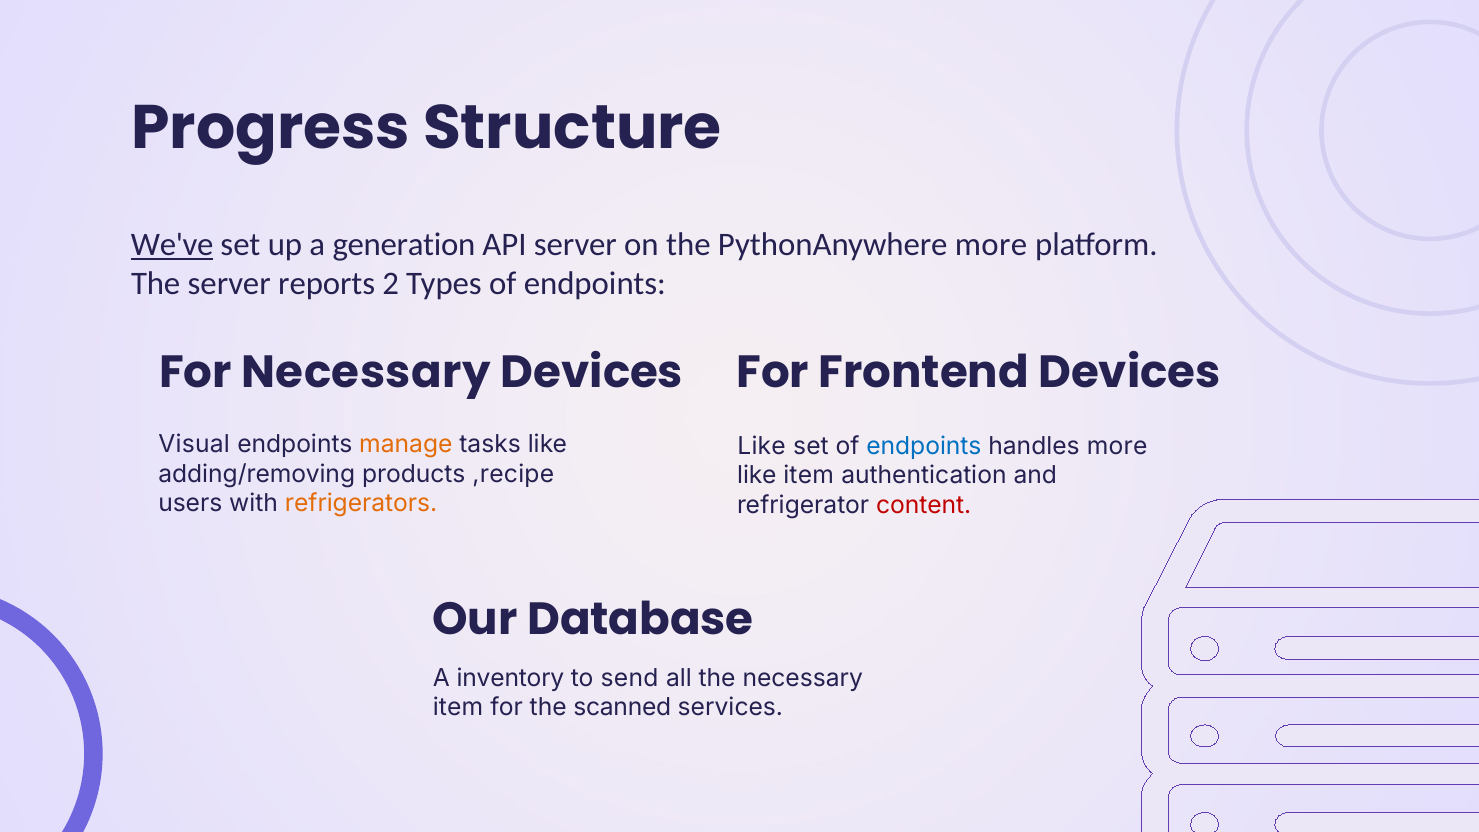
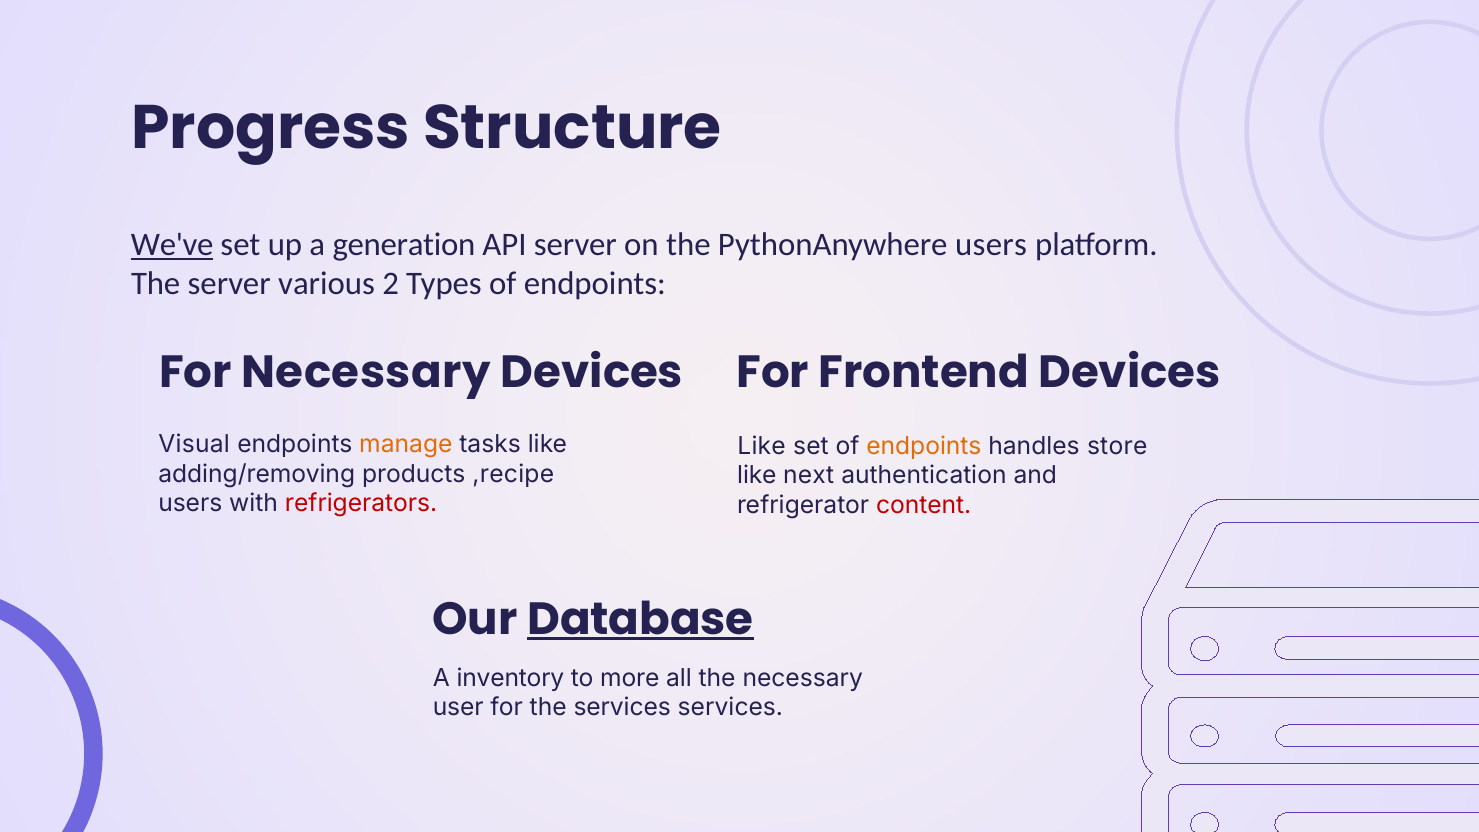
PythonAnywhere more: more -> users (991, 245)
reports: reports -> various (327, 284)
endpoints colour: blue -> orange (924, 446)
handles more: more -> store (1117, 446)
like item: item -> next (809, 476)
refrigerators colour: orange -> red (361, 504)
Database underline: none -> present (641, 619)
send: send -> more (630, 678)
item: item -> user (458, 708)
the scanned: scanned -> services (622, 708)
